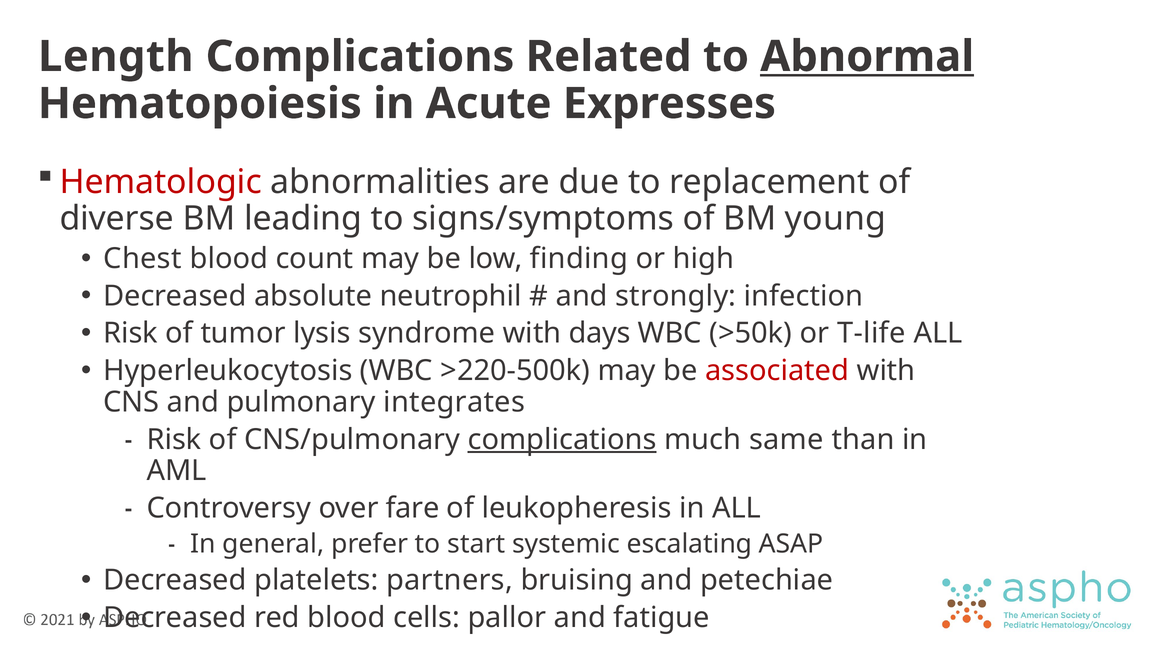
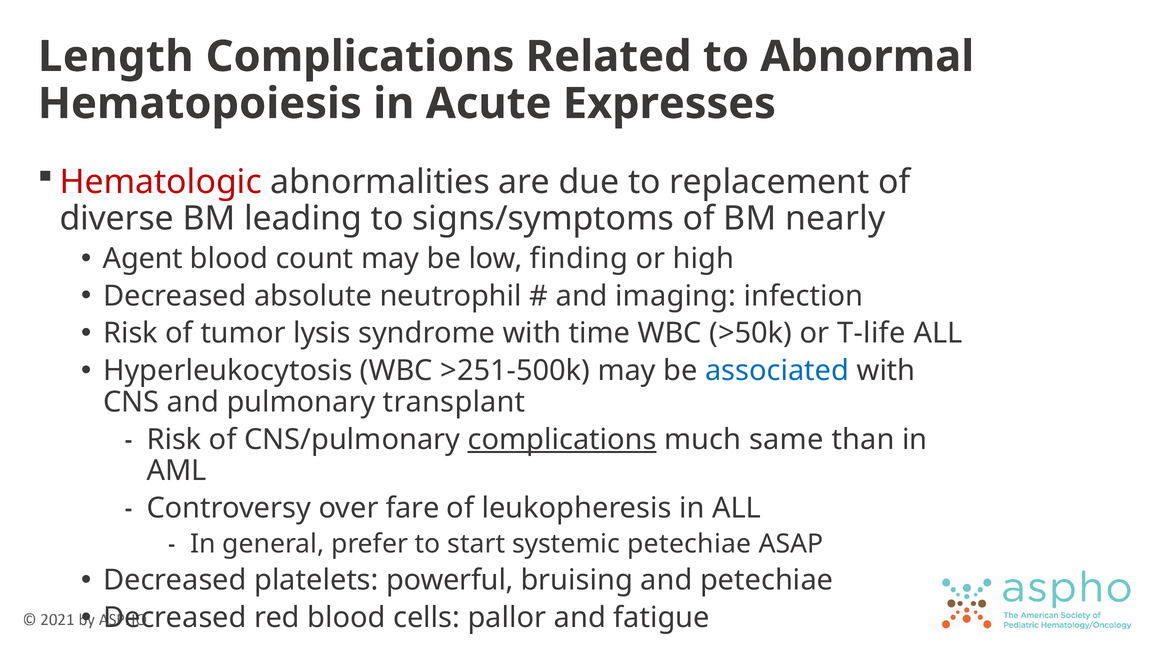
Abnormal underline: present -> none (867, 57)
young: young -> nearly (835, 219)
Chest: Chest -> Agent (143, 259)
strongly: strongly -> imaging (676, 296)
days: days -> time (600, 333)
>220-500k: >220-500k -> >251-500k (515, 371)
associated colour: red -> blue (777, 371)
integrates: integrates -> transplant (454, 402)
systemic escalating: escalating -> petechiae (689, 544)
partners: partners -> powerful (450, 580)
